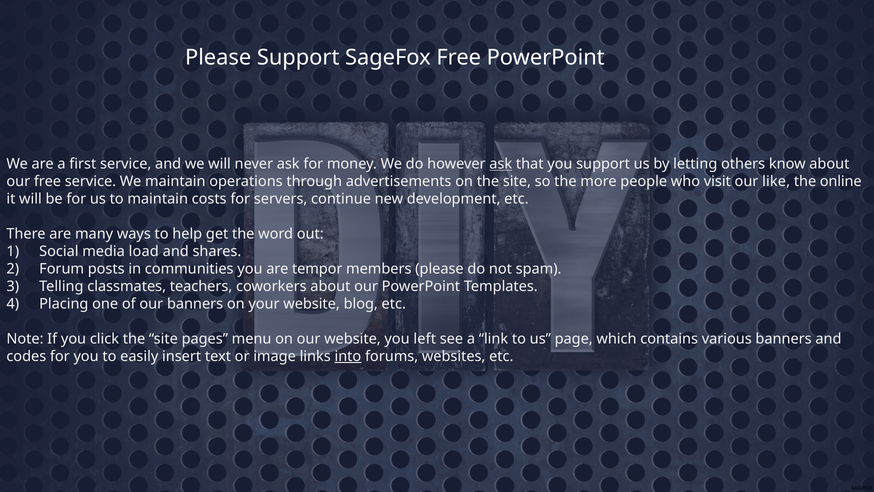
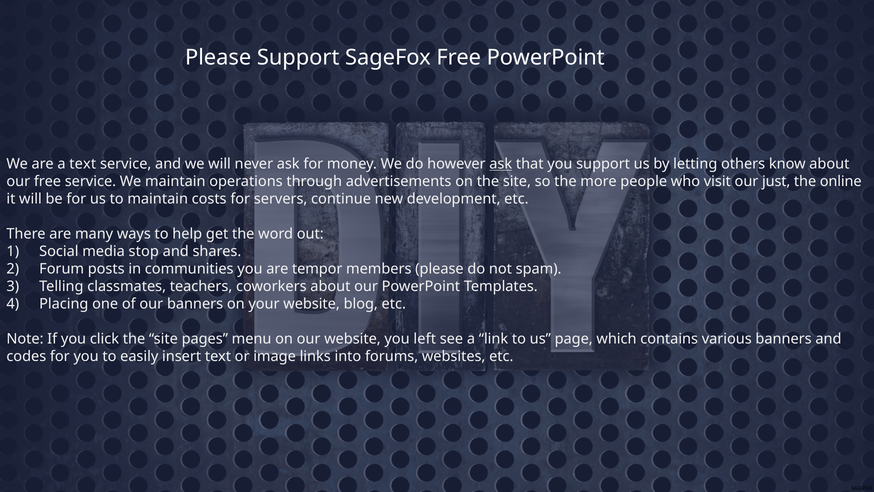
a first: first -> text (83, 164)
like: like -> just (776, 181)
load: load -> stop (144, 251)
into underline: present -> none (348, 356)
